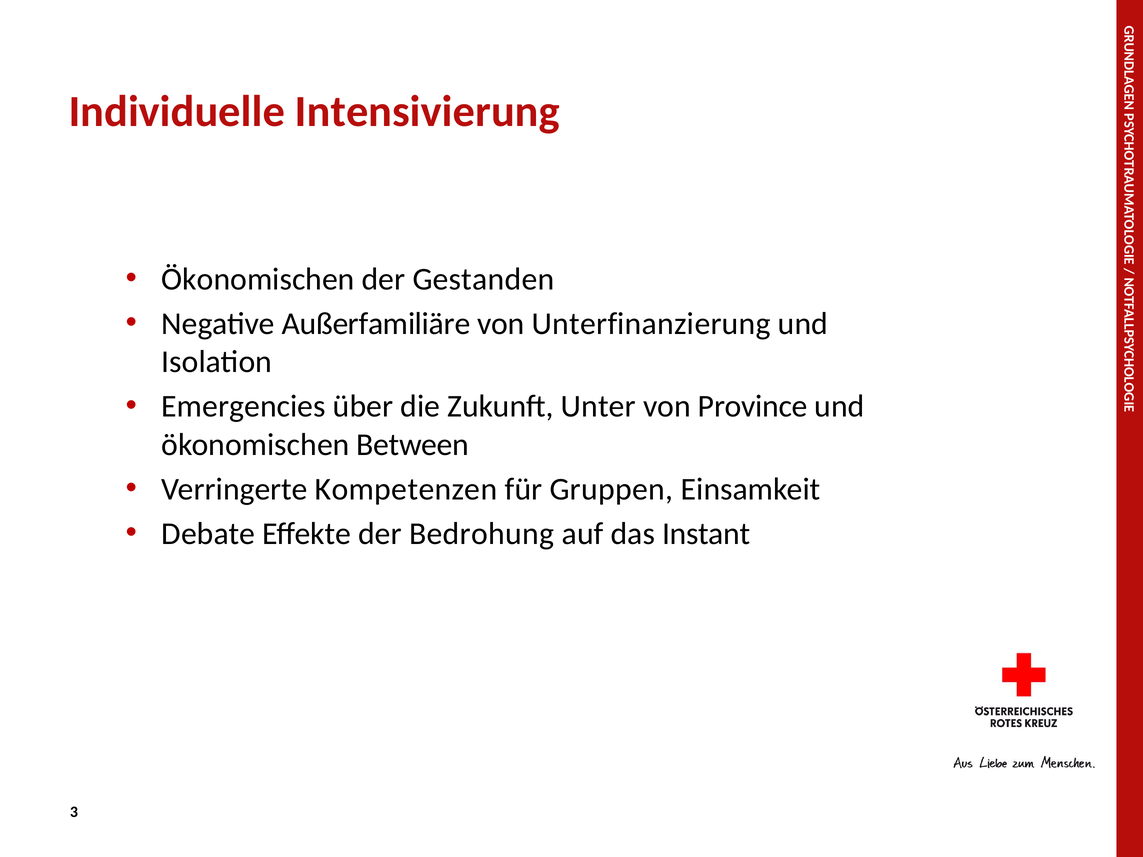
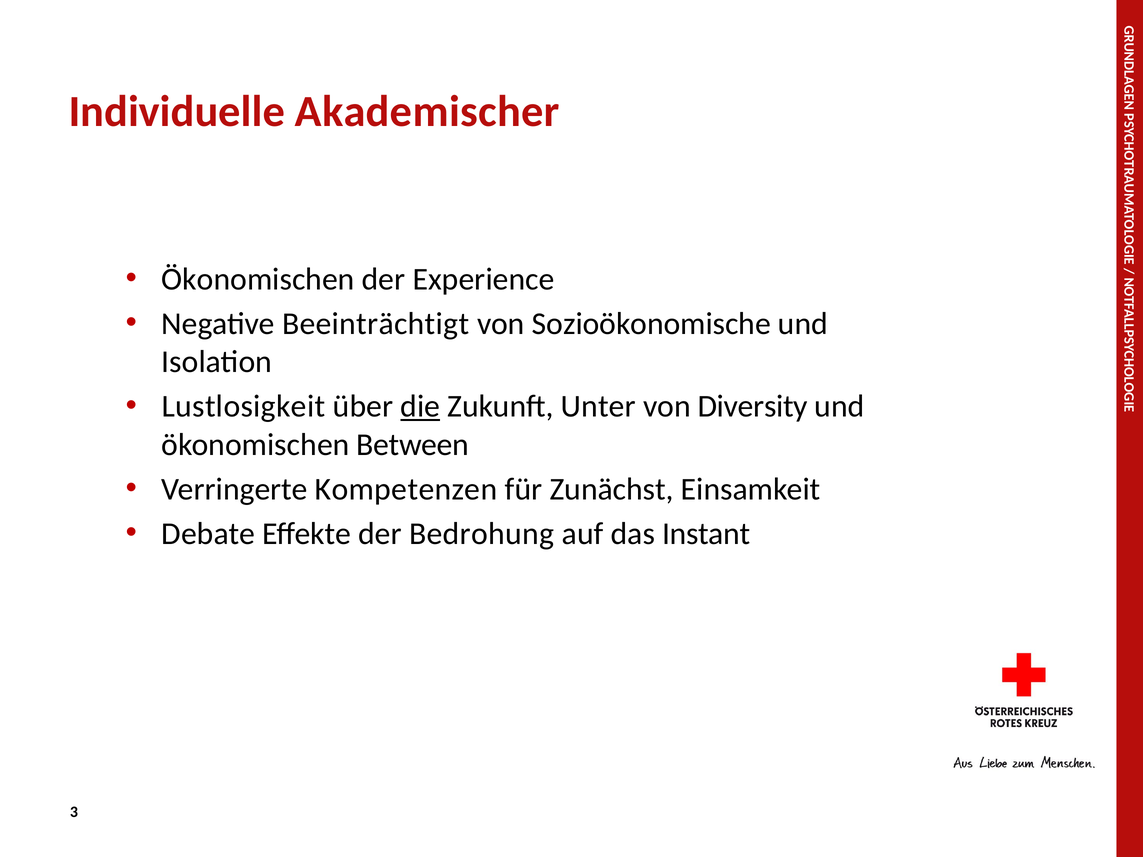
Intensivierung: Intensivierung -> Akademischer (427, 112)
Gestanden: Gestanden -> Experience (484, 279)
Außerfamiliäre: Außerfamiliäre -> Beeinträchtigt (376, 324)
Unterfinanzierung: Unterfinanzierung -> Sozioökonomische (651, 324)
Emergencies: Emergencies -> Lustlosigkeit (243, 407)
die underline: none -> present (420, 407)
Province: Province -> Diversity (753, 407)
Gruppen: Gruppen -> Zunächst (612, 489)
